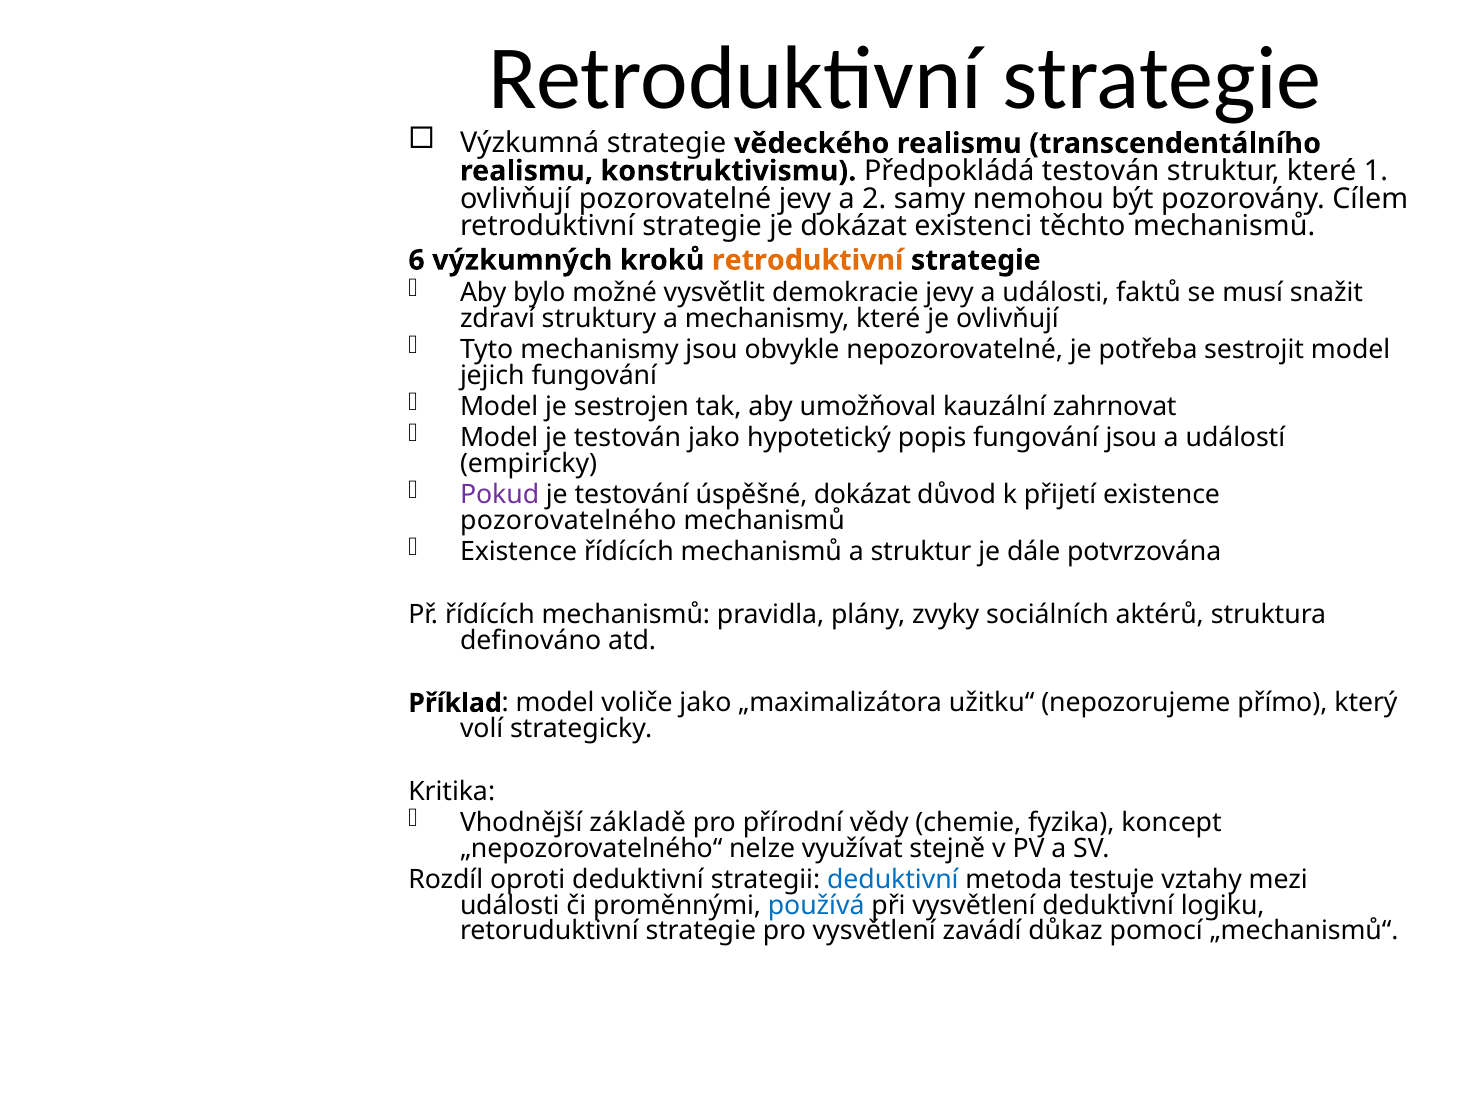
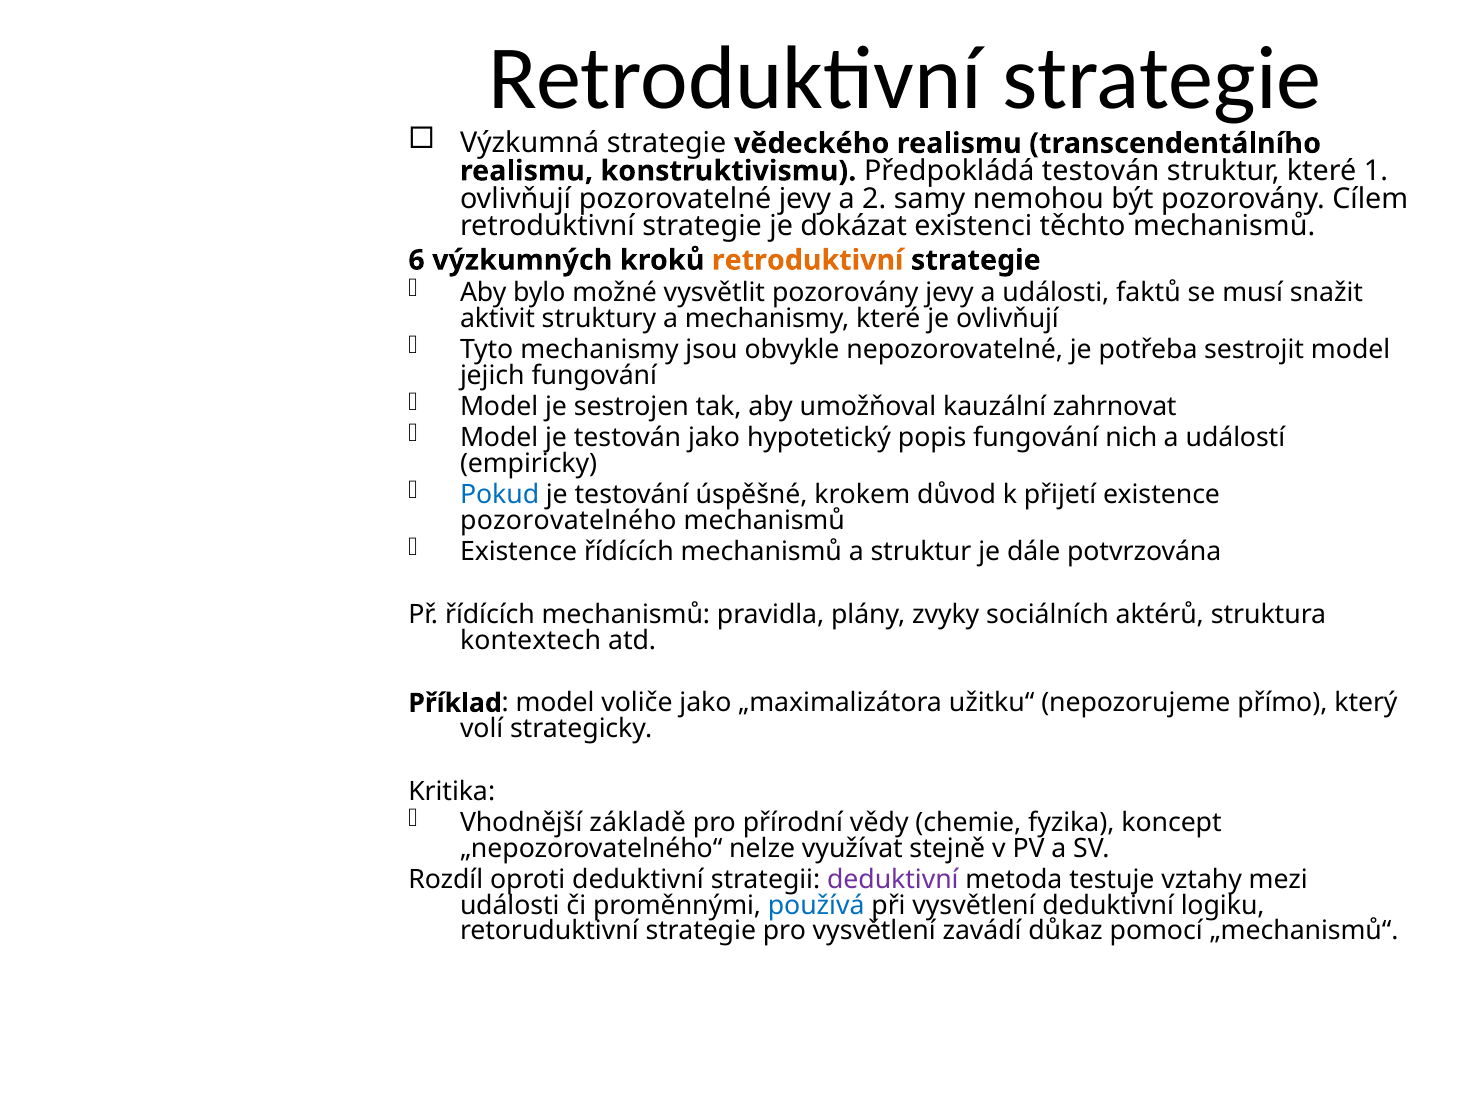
vysvětlit demokracie: demokracie -> pozorovány (845, 293)
zdraví: zdraví -> aktivit (497, 318)
fungování jsou: jsou -> nich (1131, 438)
Pokud colour: purple -> blue (500, 495)
úspěšné dokázat: dokázat -> krokem (862, 495)
definováno: definováno -> kontextech (531, 640)
deduktivní colour: blue -> purple (893, 880)
